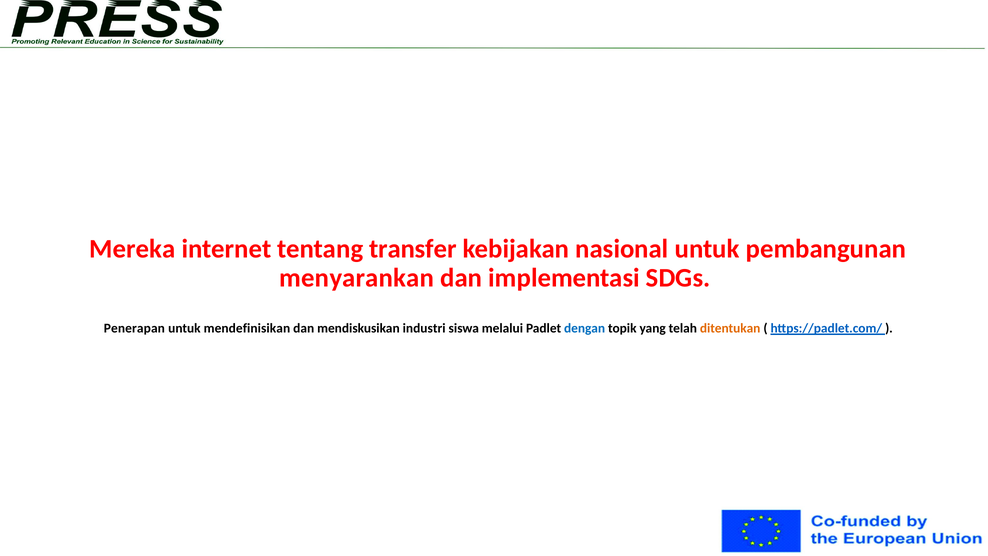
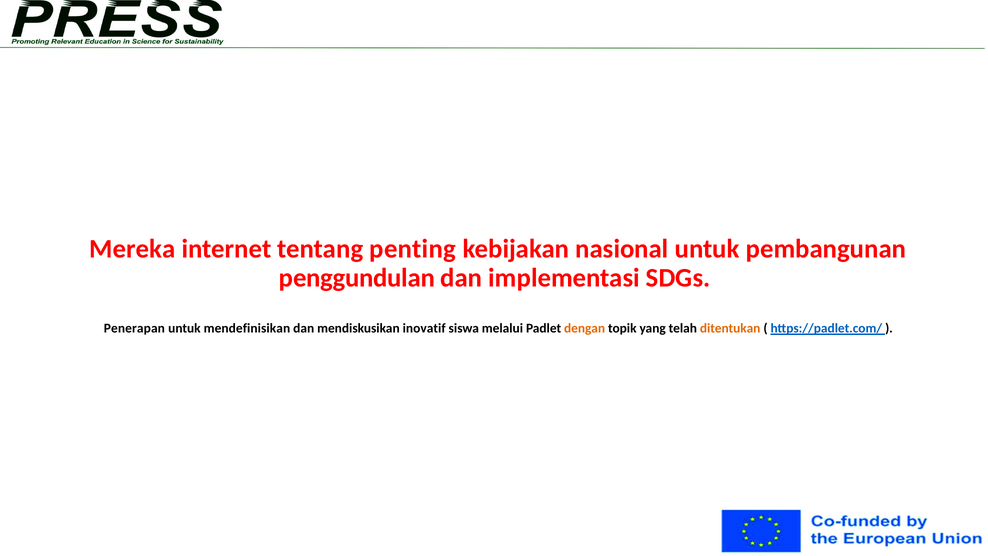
transfer: transfer -> penting (413, 249)
menyarankan: menyarankan -> penggundulan (357, 278)
industri: industri -> inovatif (424, 328)
dengan colour: blue -> orange (585, 328)
